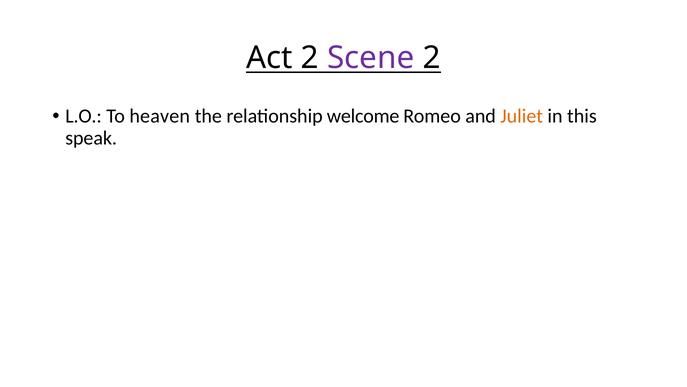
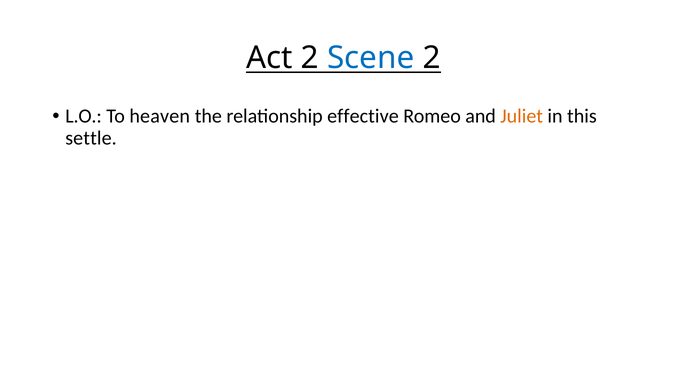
Scene colour: purple -> blue (371, 58)
welcome: welcome -> effective (363, 116)
speak: speak -> settle (91, 138)
